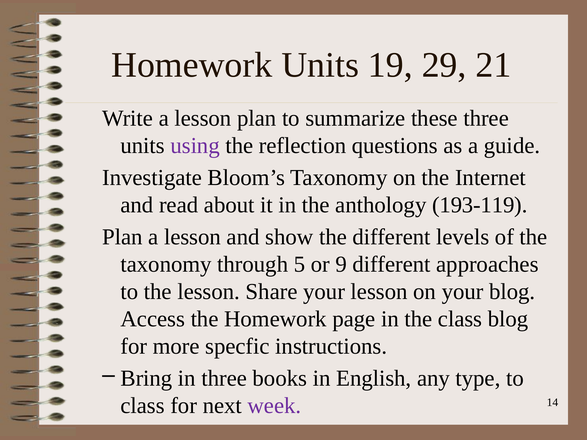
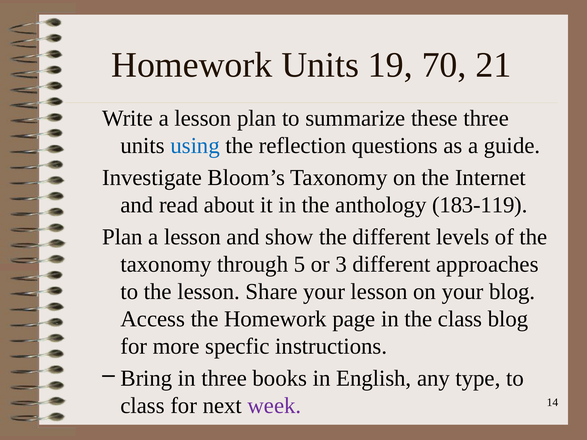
29: 29 -> 70 (444, 65)
using colour: purple -> blue (195, 146)
193-119: 193-119 -> 183-119 (480, 205)
9: 9 -> 3 (341, 264)
